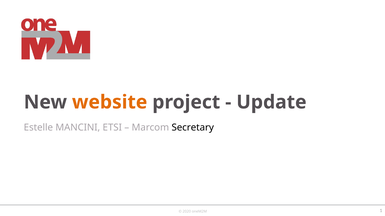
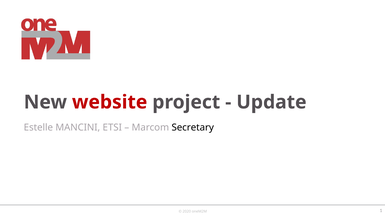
website colour: orange -> red (110, 102)
